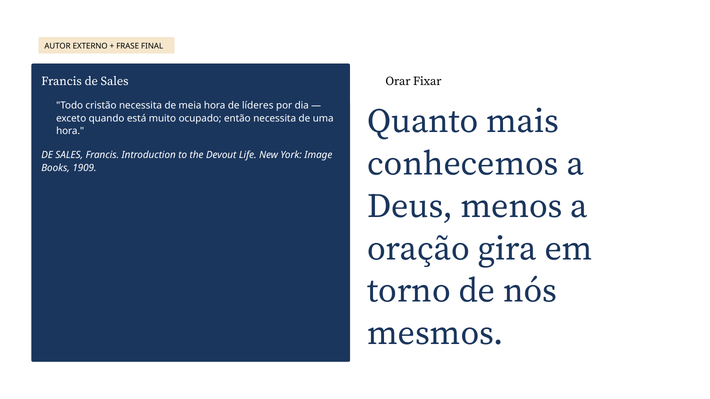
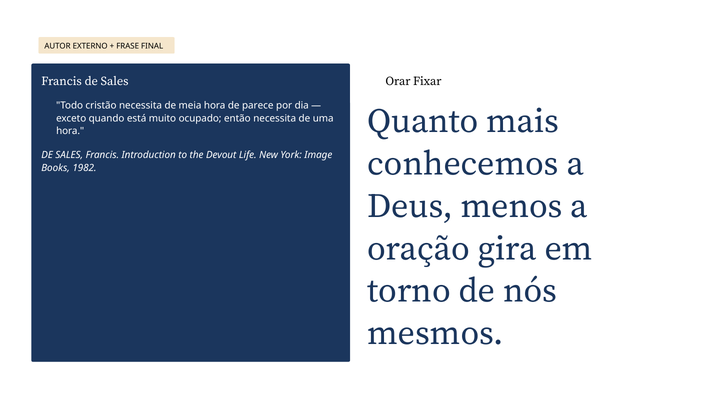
líderes: líderes -> parece (258, 106)
1909: 1909 -> 1982 (84, 168)
